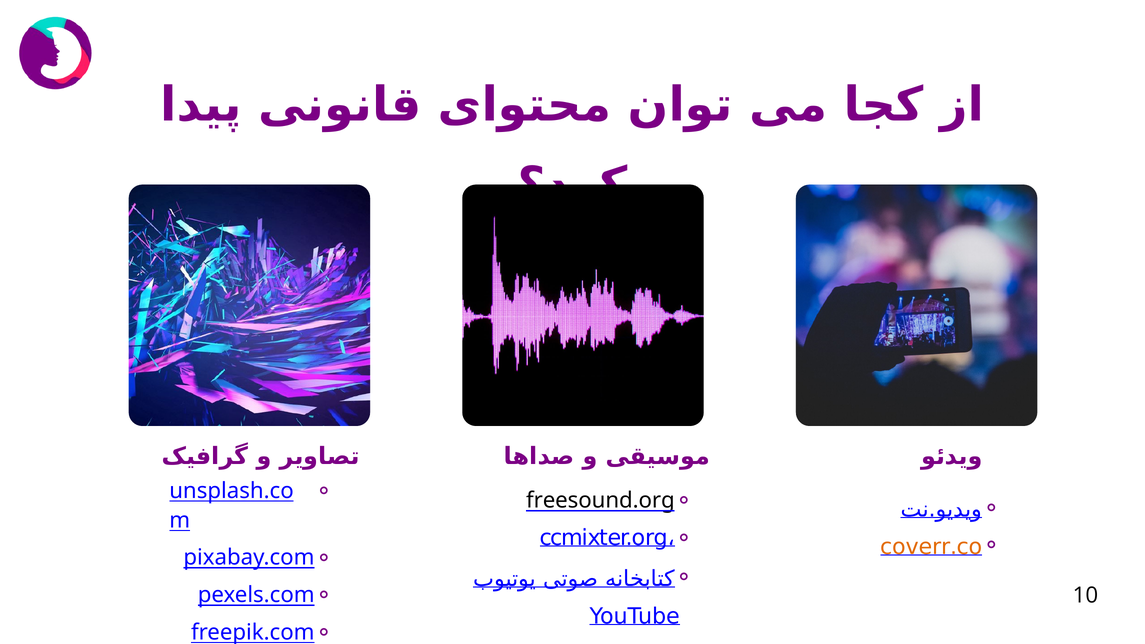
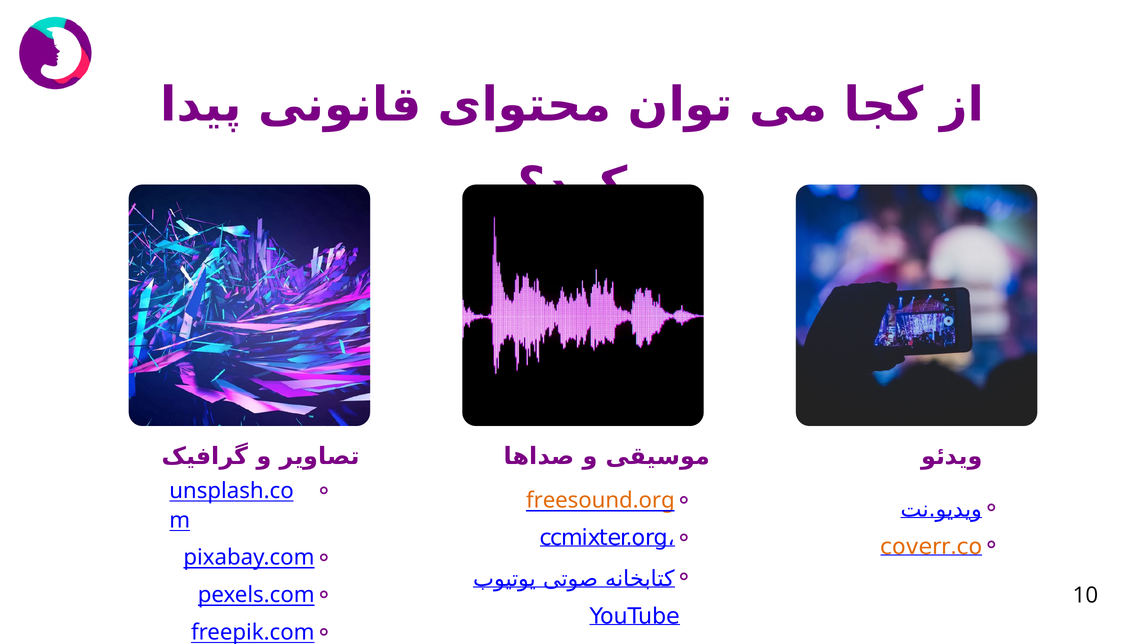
freesound.org colour: black -> orange (600, 501)
